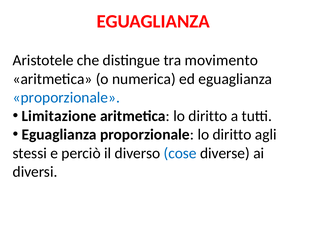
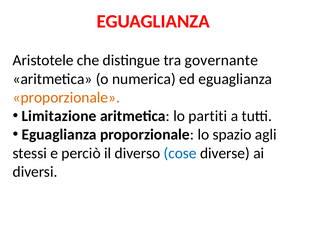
movimento: movimento -> governante (221, 60)
proporzionale colour: blue -> orange (66, 97)
aritmetica lo diritto: diritto -> partiti (208, 116)
proporzionale lo diritto: diritto -> spazio (232, 134)
